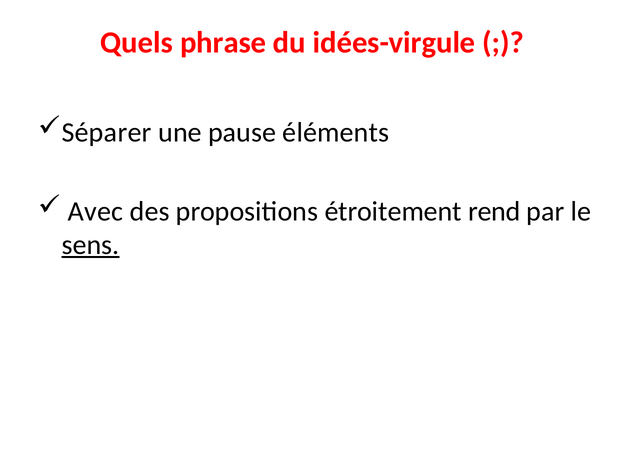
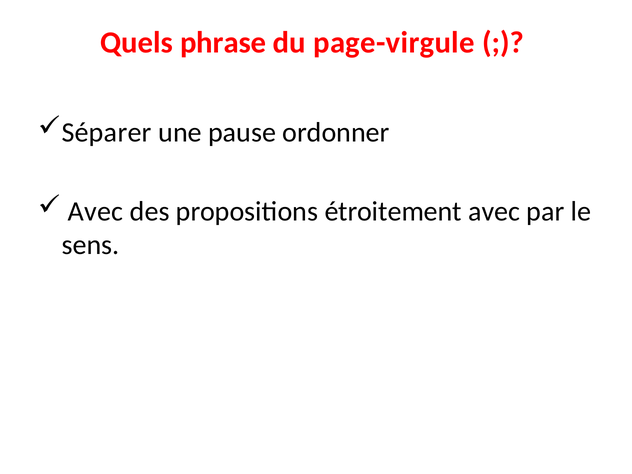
idées-virgule: idées-virgule -> page-virgule (394, 43)
éléments: éléments -> ordonner (336, 133)
étroitement rend: rend -> avec (494, 211)
sens underline: present -> none (90, 245)
